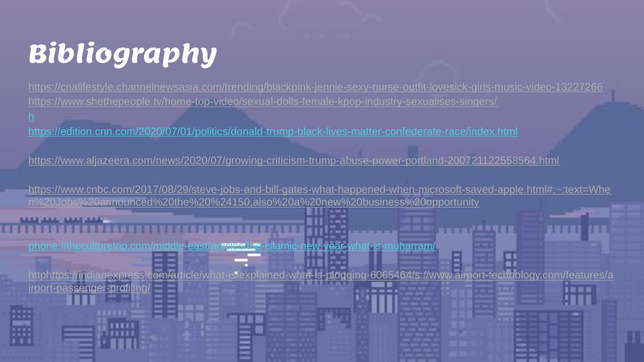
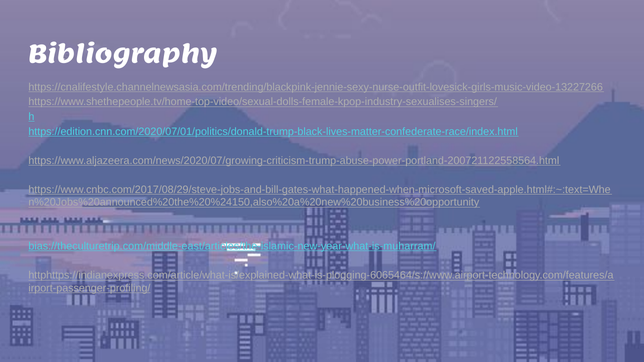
phone://theculturetrip.com/middle-east/articles/the-islamic-new-year-what-is-muharram/: phone://theculturetrip.com/middle-east/articles/the-islamic-new-year-what-is-muharram/ -> bias://theculturetrip.com/middle-east/articles/the-islamic-new-year-what-is-muharram/ (232, 246)
